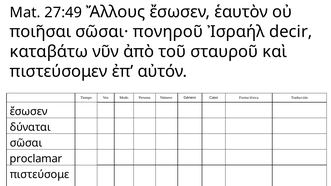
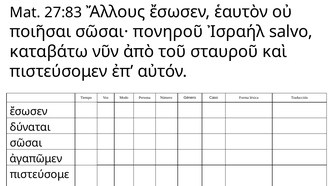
27:49: 27:49 -> 27:83 (63, 13)
decir: decir -> salvo (291, 32)
proclamar: proclamar -> ἀγαπῶμεν (36, 159)
